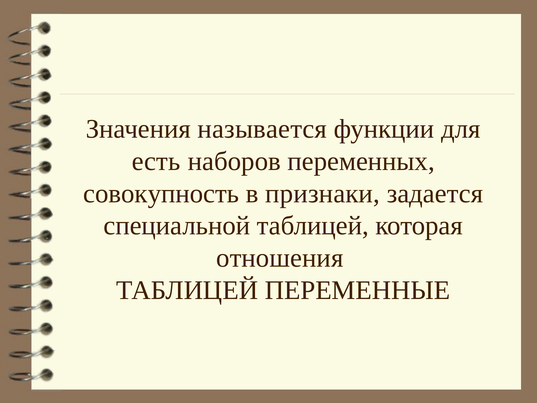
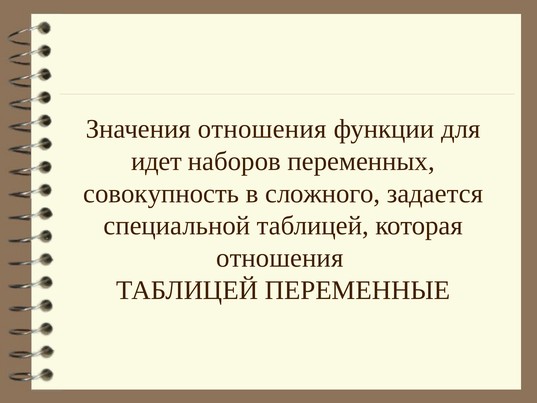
Значения называется: называется -> отношения (262, 129)
есть: есть -> идет (156, 161)
признаки: признаки -> сложного (323, 193)
